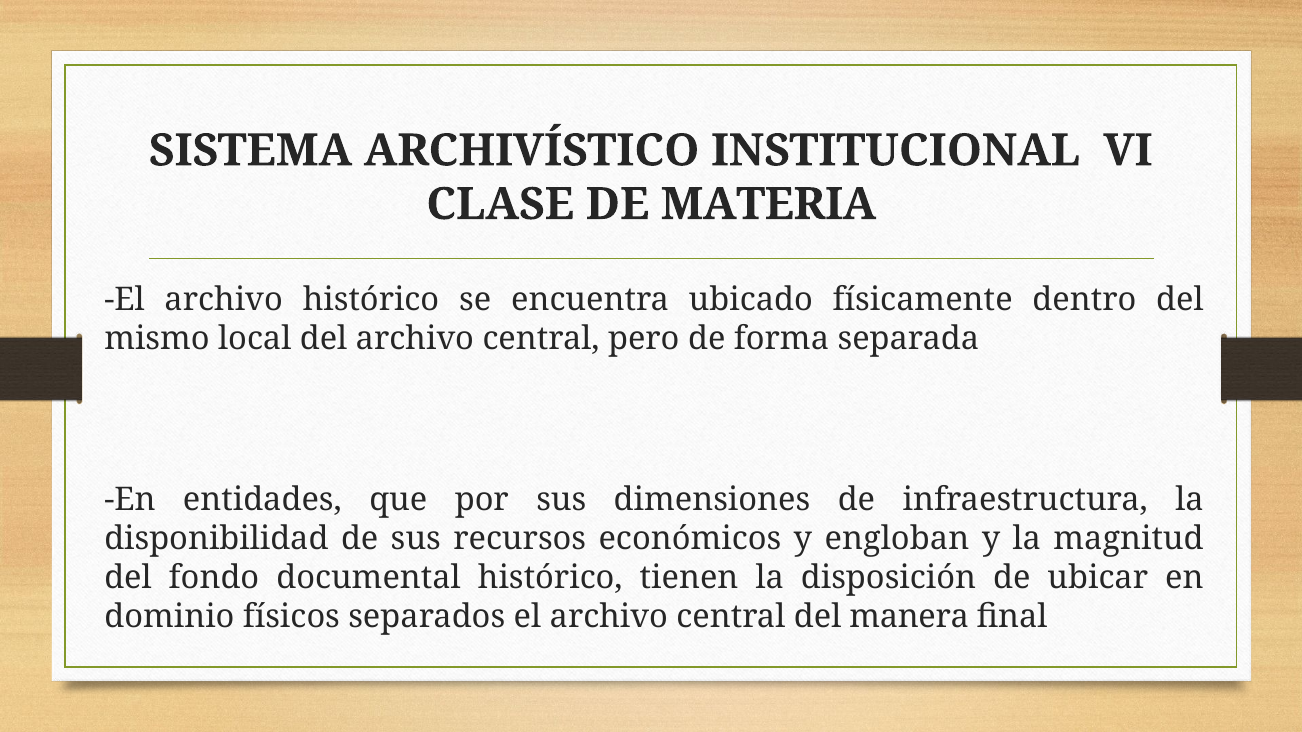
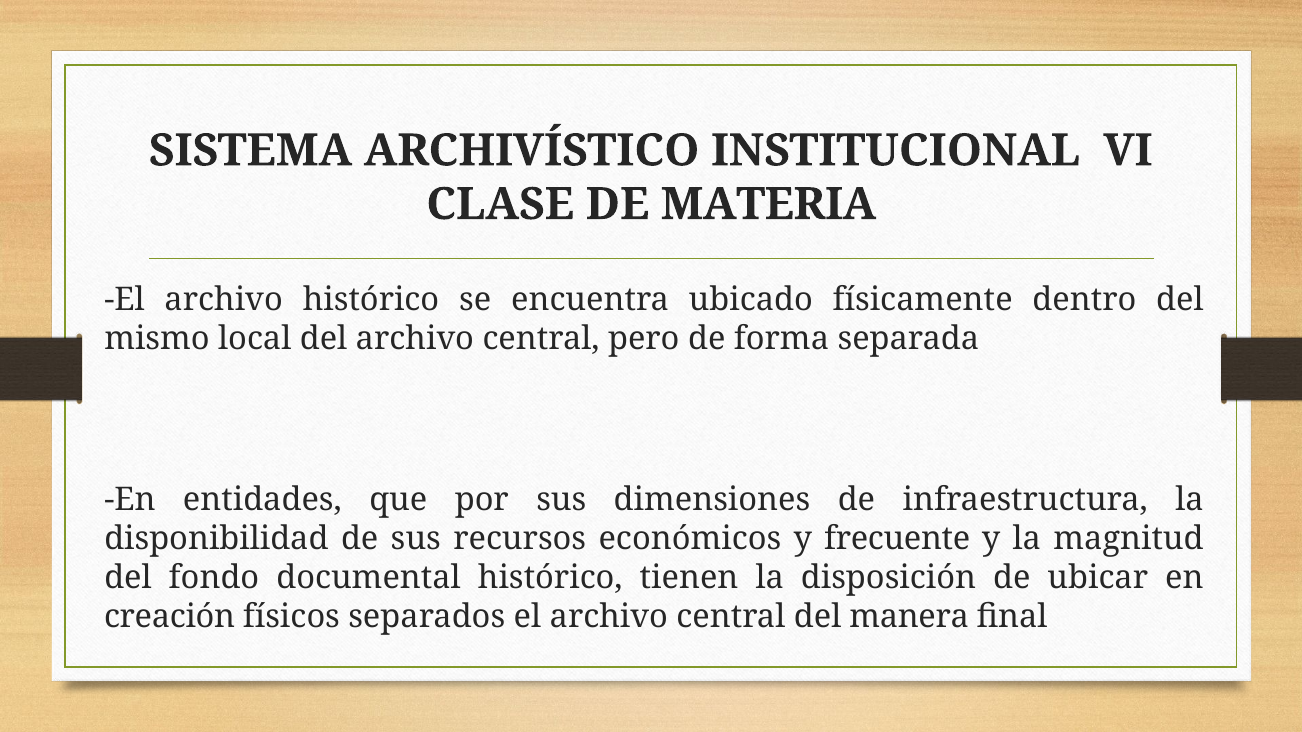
engloban: engloban -> frecuente (897, 539)
dominio: dominio -> creación (170, 617)
